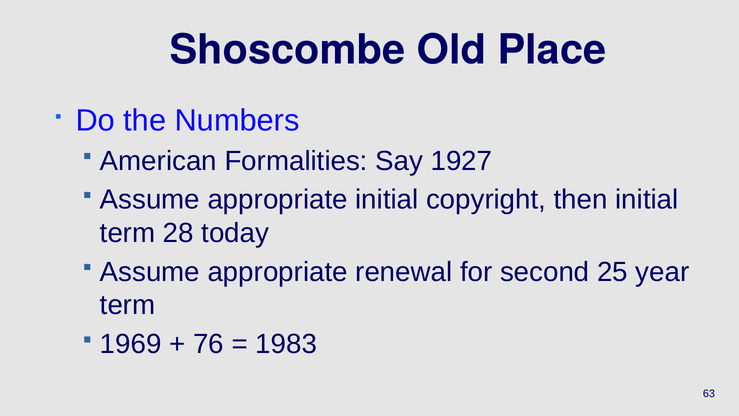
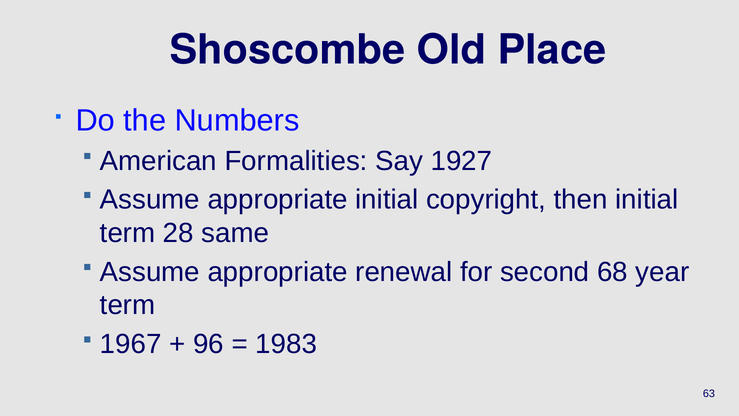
today: today -> same (235, 233)
25: 25 -> 68 (612, 272)
1969: 1969 -> 1967 (131, 344)
76: 76 -> 96 (208, 344)
